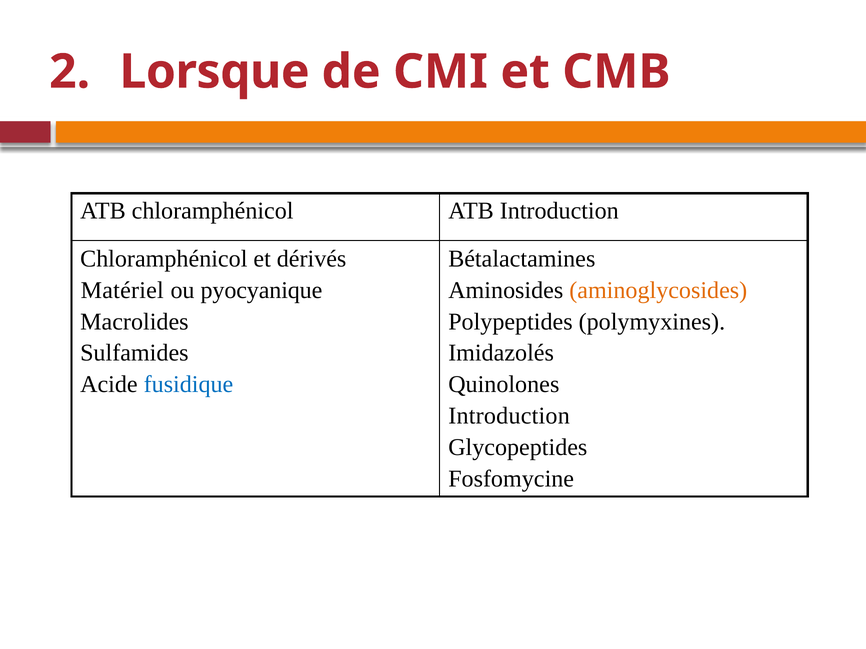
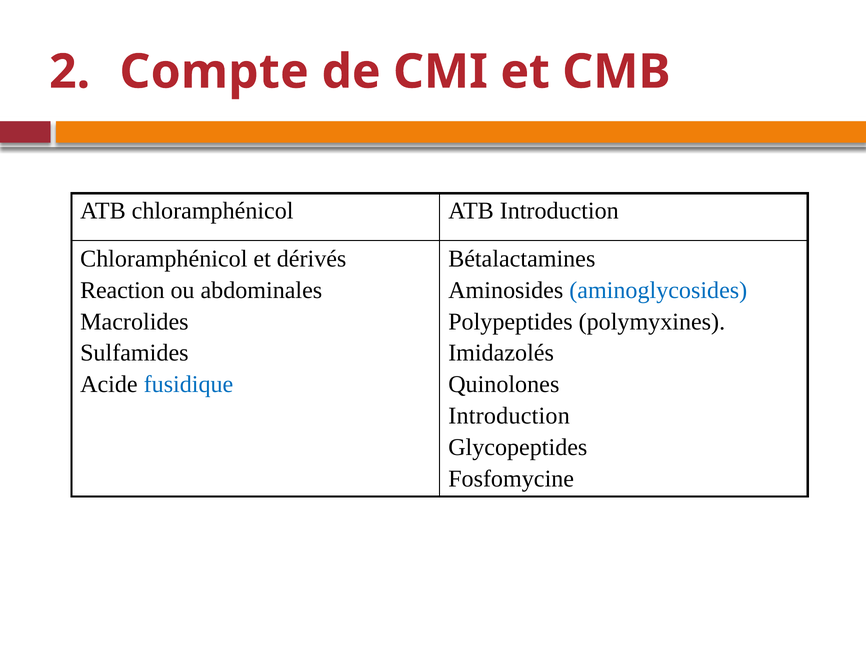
Lorsque: Lorsque -> Compte (214, 72)
Matériel: Matériel -> Reaction (122, 290)
pyocyanique: pyocyanique -> abdominales (261, 290)
aminoglycosides colour: orange -> blue (658, 290)
